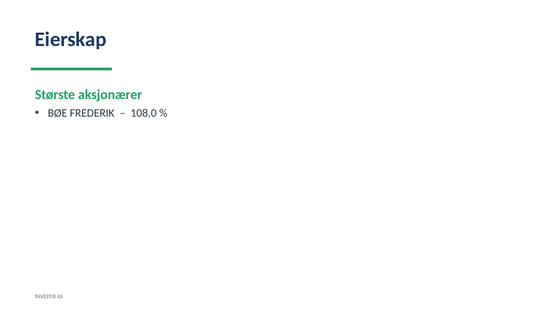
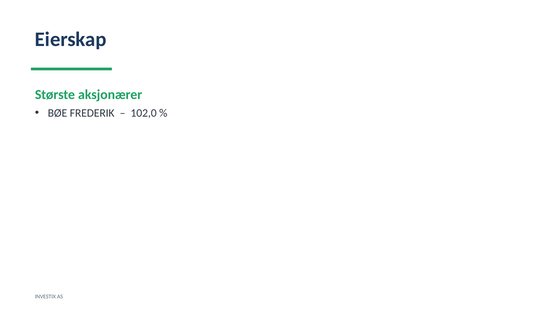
108,0: 108,0 -> 102,0 (144, 113)
